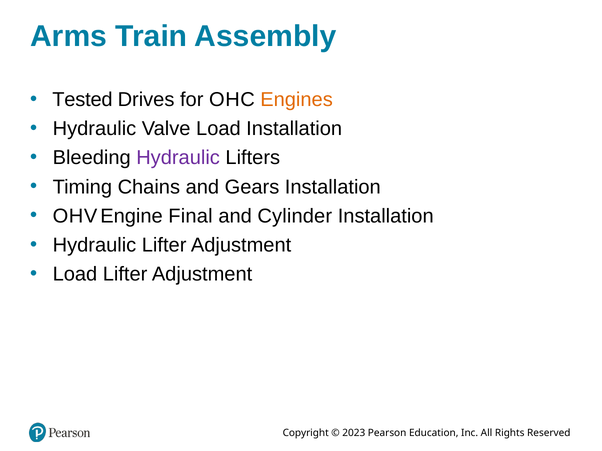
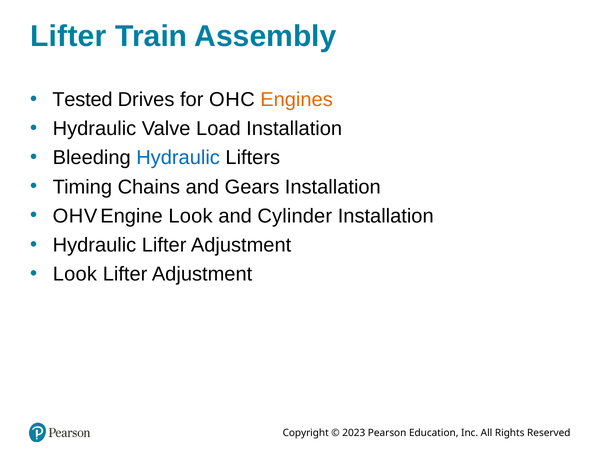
Arms: Arms -> Lifter (68, 36)
Hydraulic colour: purple -> blue (178, 158)
Engine Final: Final -> Look (191, 216)
Load: Load -> Look (75, 274)
